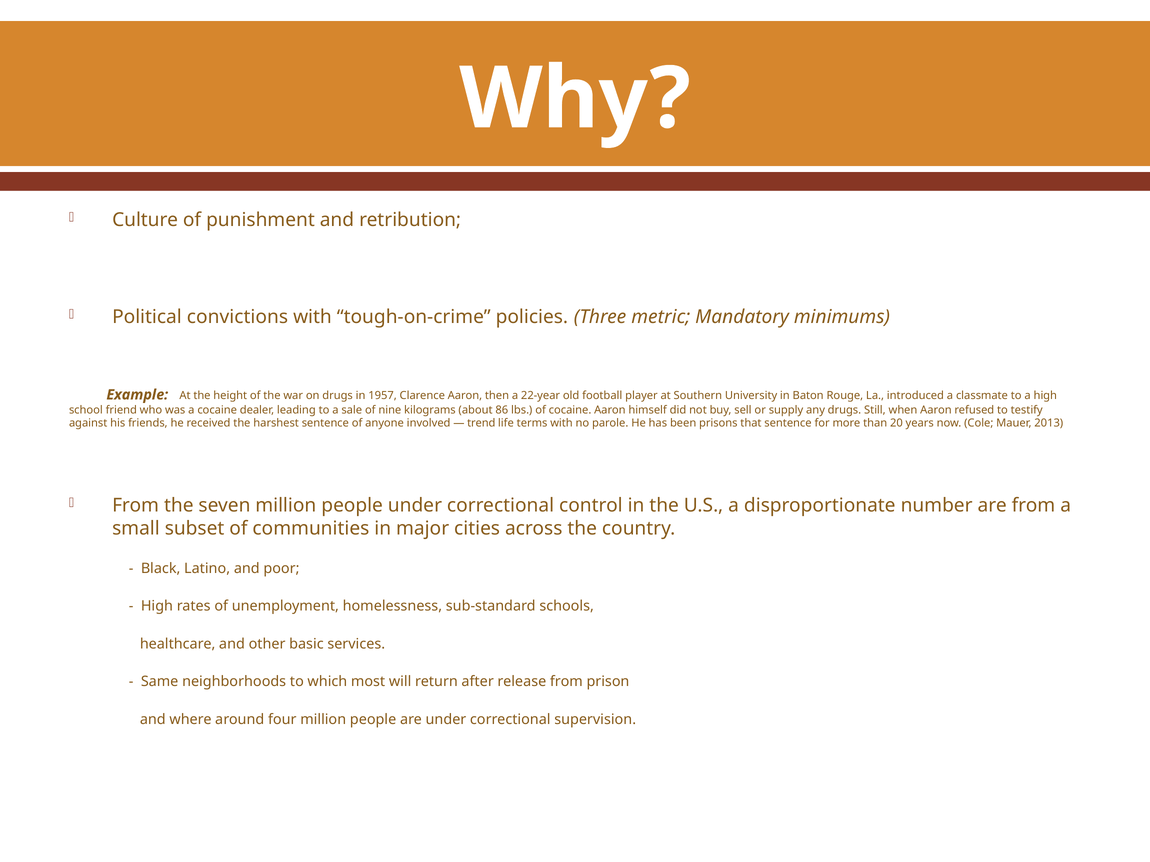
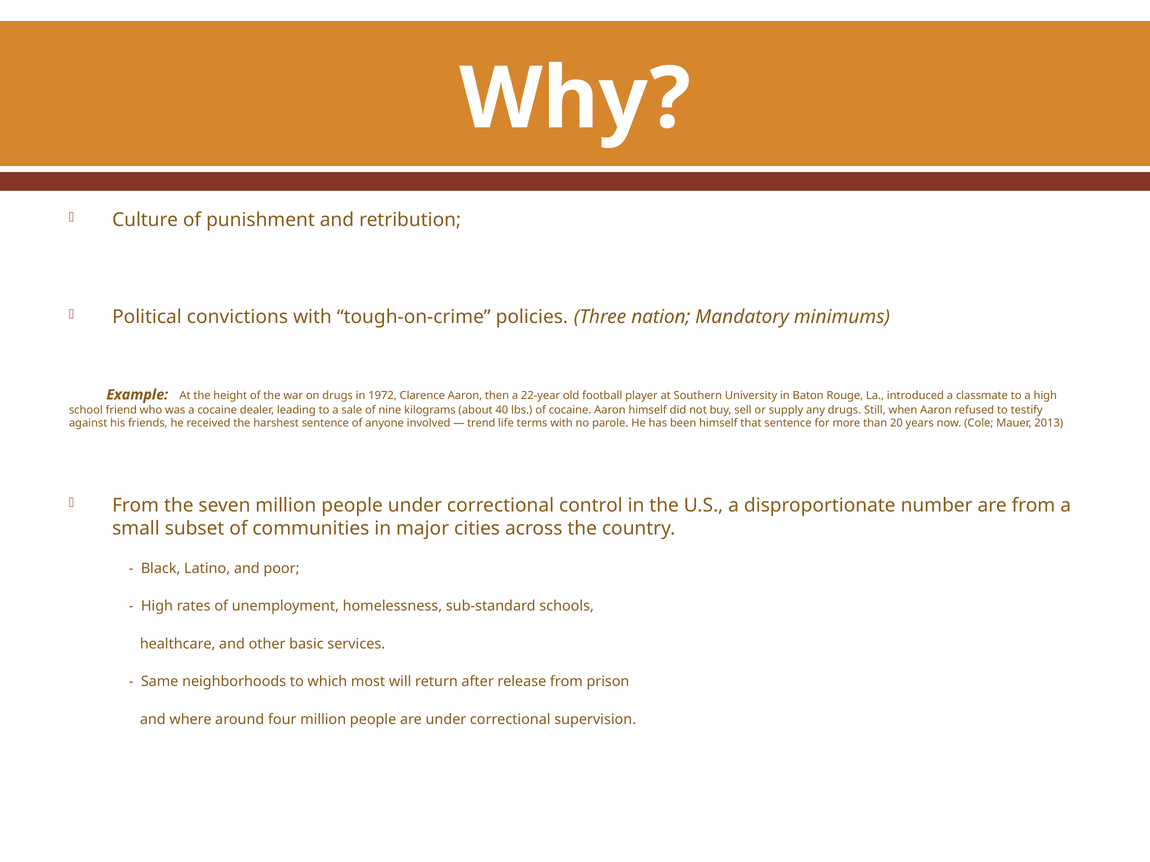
metric: metric -> nation (661, 317)
1957: 1957 -> 1972 (383, 396)
86: 86 -> 40 (502, 410)
been prisons: prisons -> himself (718, 423)
